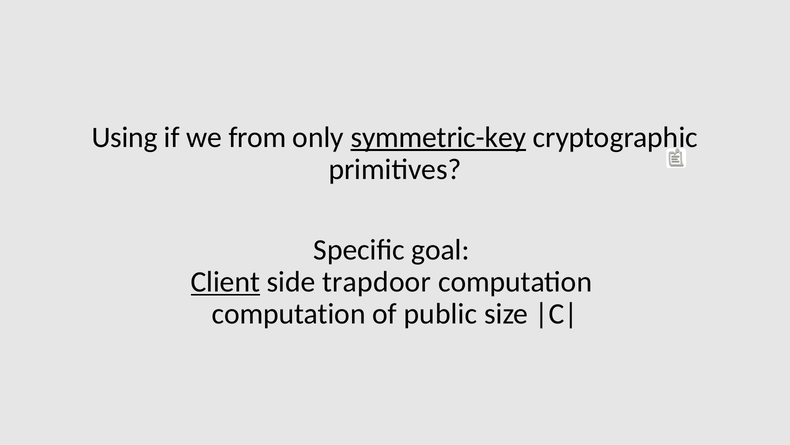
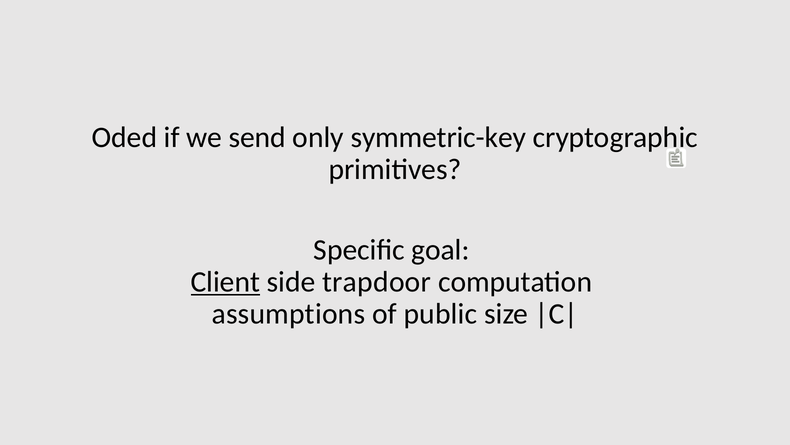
Using: Using -> Oded (124, 137)
from: from -> send (257, 137)
symmetric-key underline: present -> none (438, 137)
computation: computation -> assumptions (288, 314)
